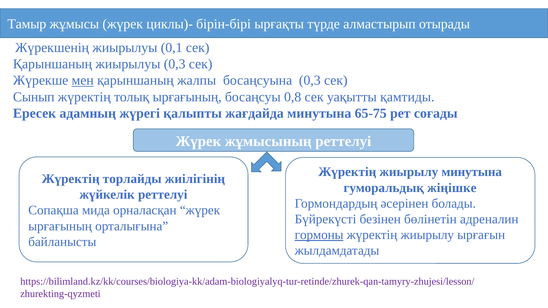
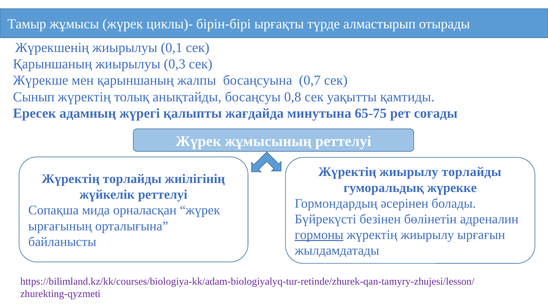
мен underline: present -> none (83, 80)
босаңсуына 0,3: 0,3 -> 0,7 (310, 80)
толық ырғағының: ырғағының -> анықтайды (187, 97)
жиырылу минутына: минутына -> торлайды (472, 172)
жіңішке: жіңішке -> жүрекке (452, 188)
